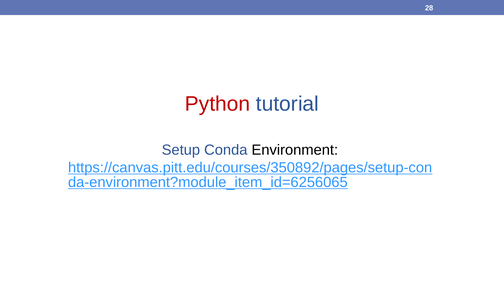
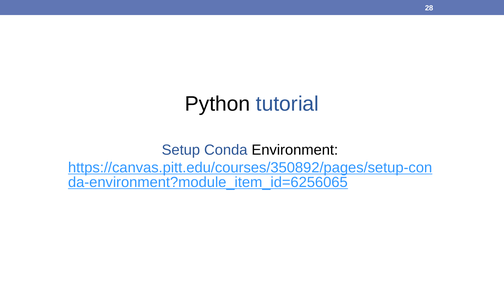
Python colour: red -> black (218, 104)
